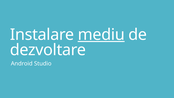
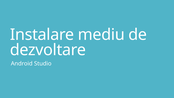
mediu underline: present -> none (101, 35)
